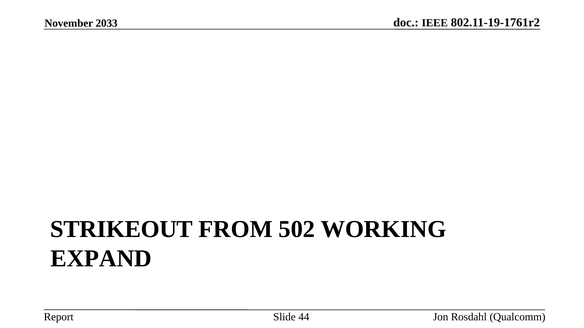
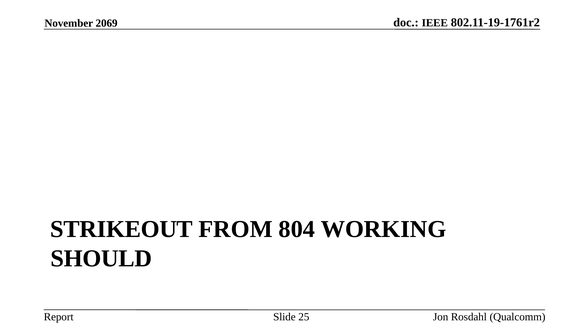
2033: 2033 -> 2069 (107, 23)
502: 502 -> 804 (297, 230)
EXPAND: EXPAND -> SHOULD (101, 259)
44: 44 -> 25 (304, 318)
